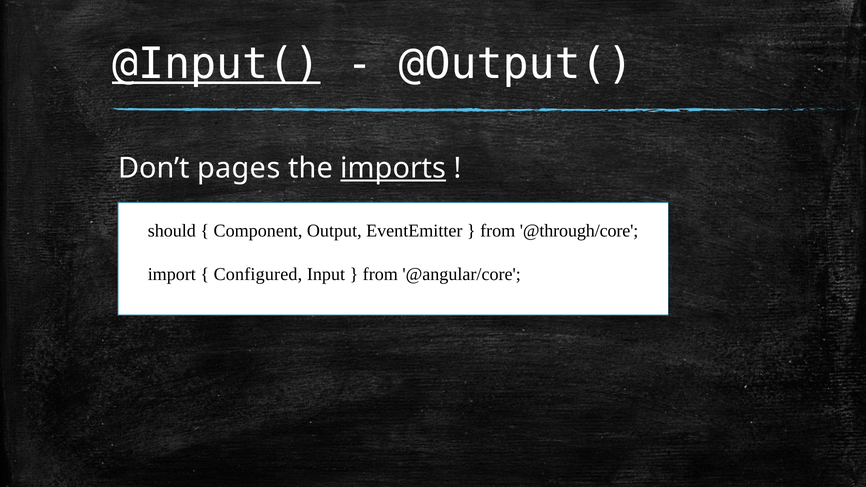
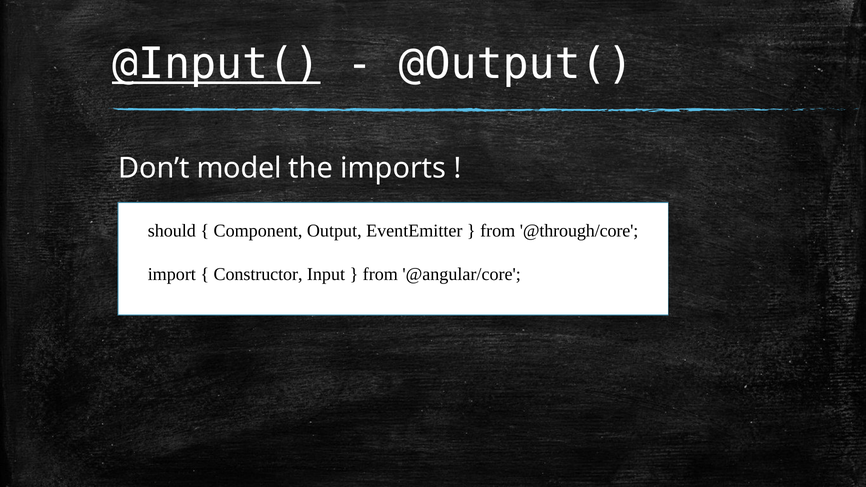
pages: pages -> model (239, 168)
imports underline: present -> none (393, 168)
Configured: Configured -> Constructor (258, 275)
